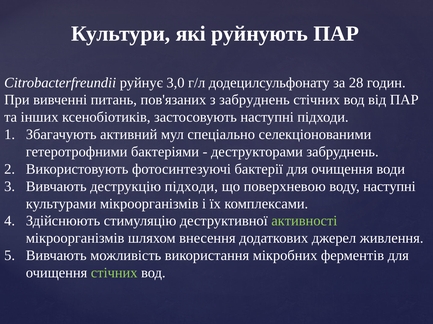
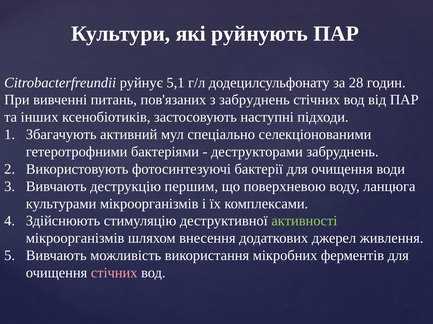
3,0: 3,0 -> 5,1 (176, 83)
деструкцію підходи: підходи -> першим (191, 187)
воду наступні: наступні -> ланцюга (389, 187)
стічних colour: light green -> pink (114, 273)
